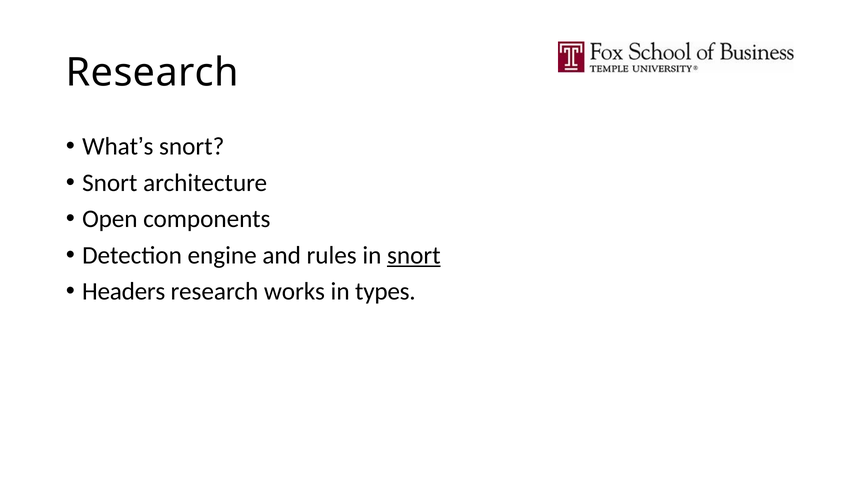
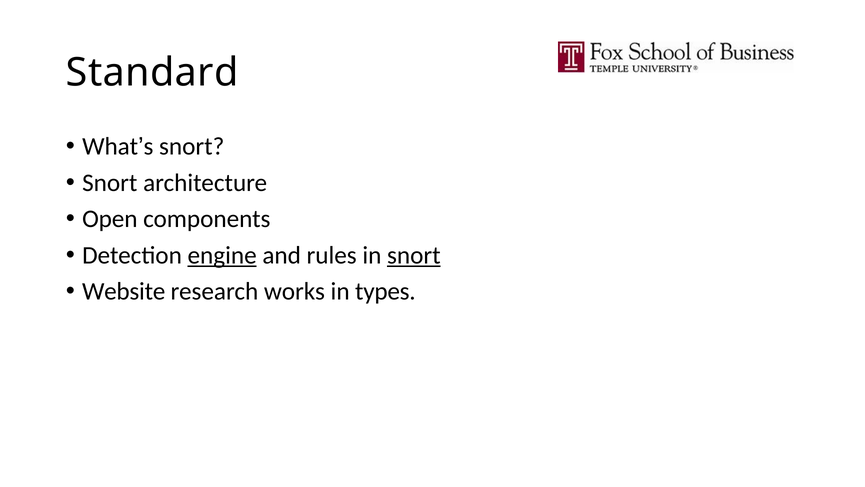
Research: Research -> Standard (152, 73)
engine underline: none -> present (222, 255)
Headers: Headers -> Website (124, 291)
